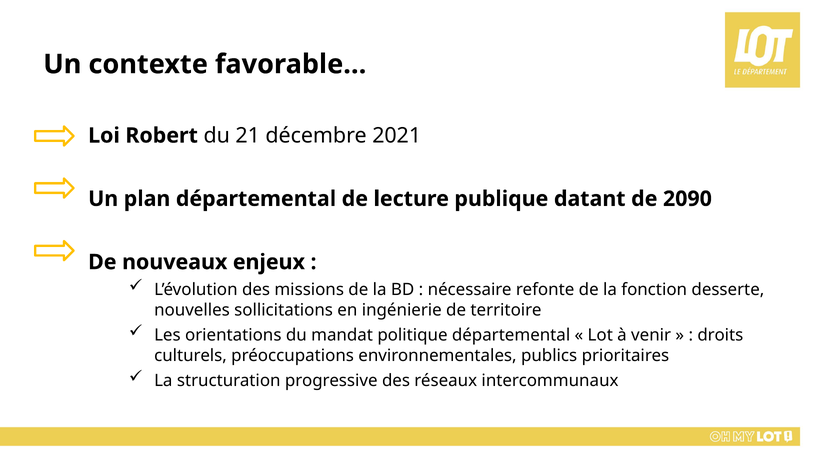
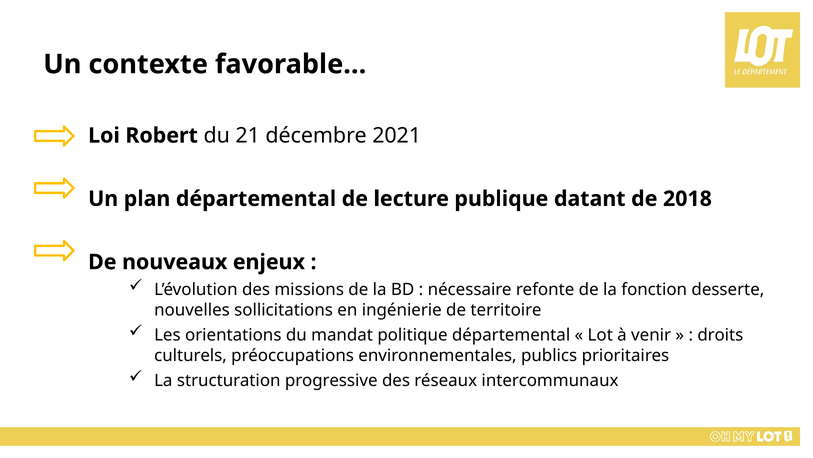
2090: 2090 -> 2018 (687, 199)
